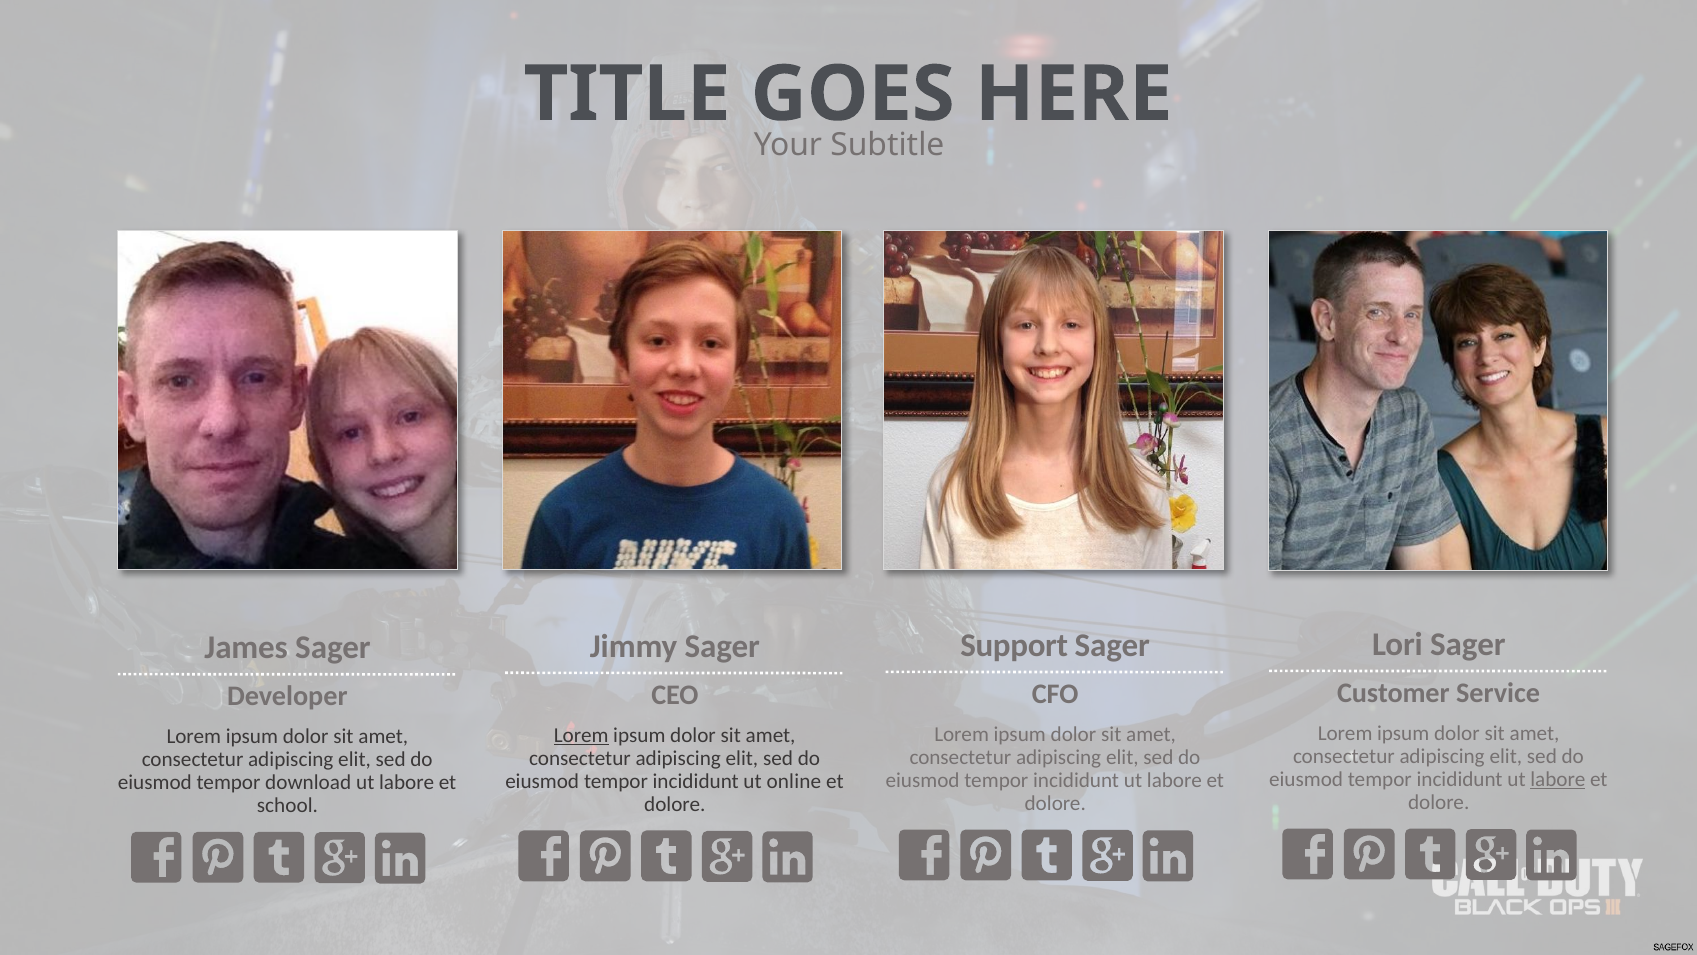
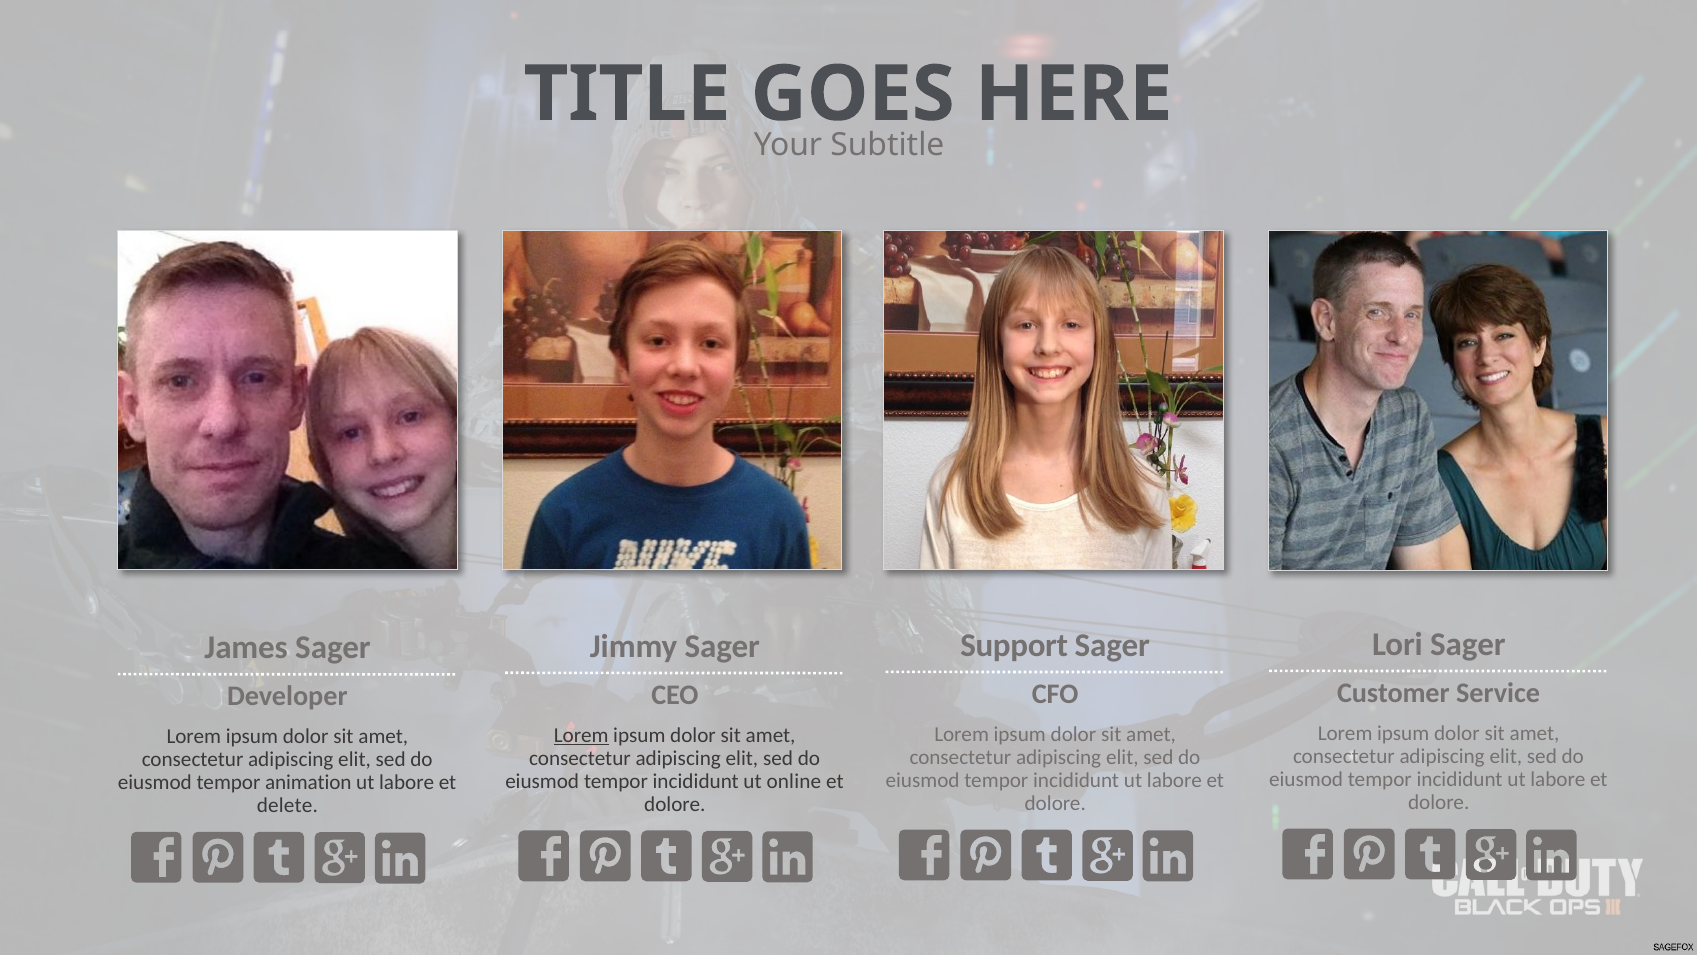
labore underline: present -> none (1558, 779)
download: download -> animation (308, 782)
school: school -> delete (287, 805)
